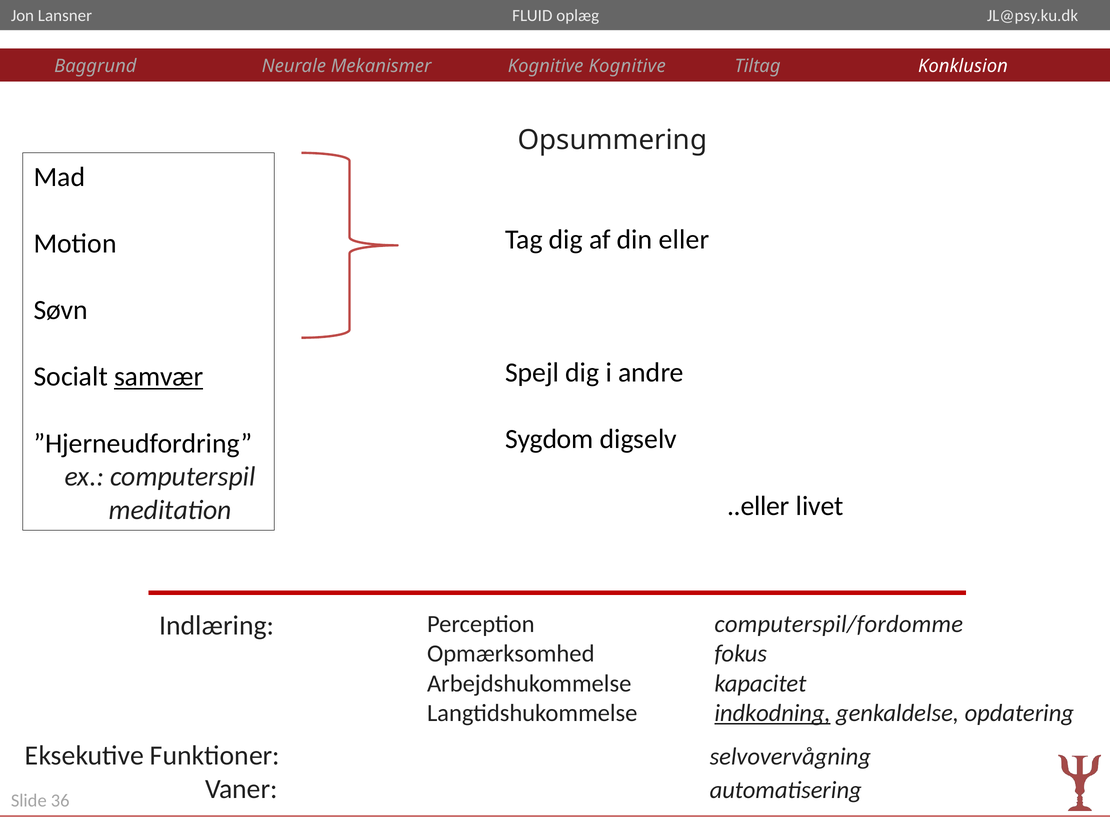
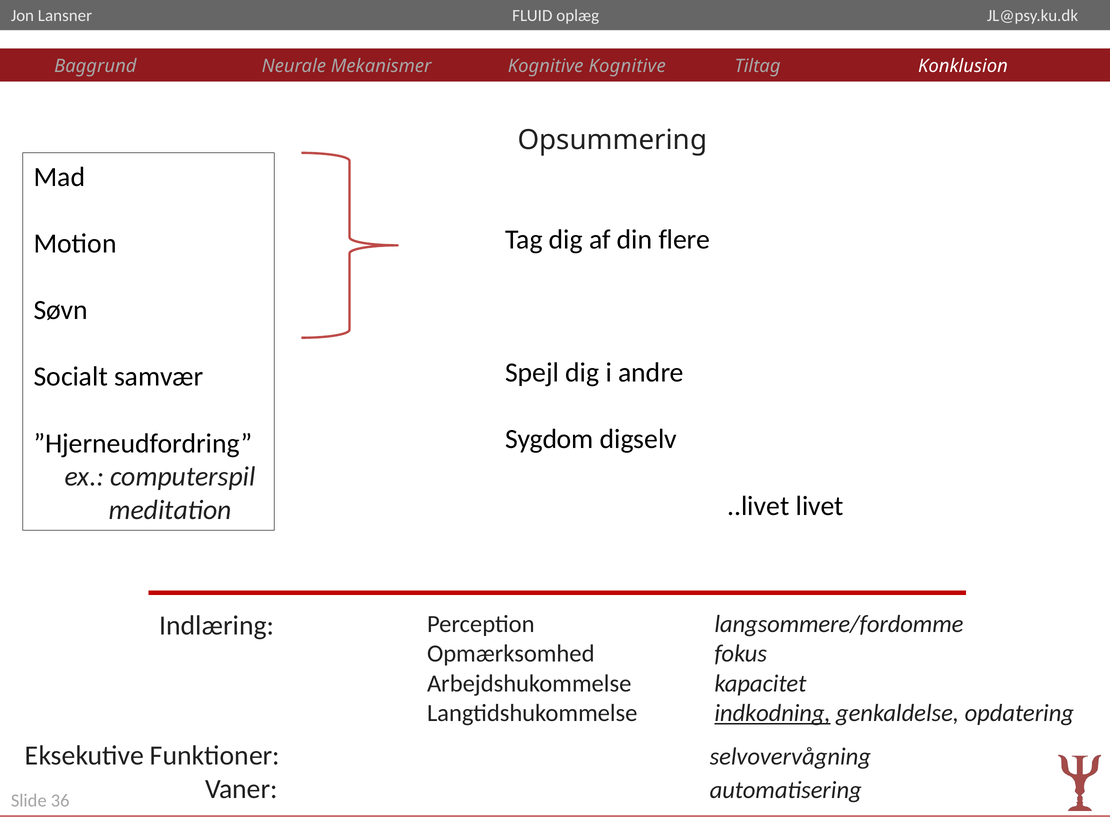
eller: eller -> flere (684, 239)
samvær underline: present -> none (159, 377)
..eller: ..eller -> ..livet (758, 506)
computerspil/fordomme: computerspil/fordomme -> langsommere/fordomme (839, 624)
